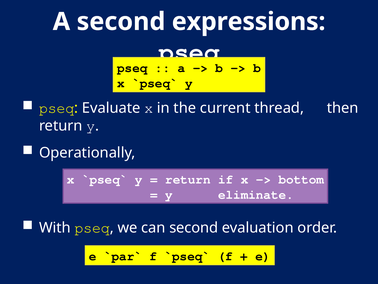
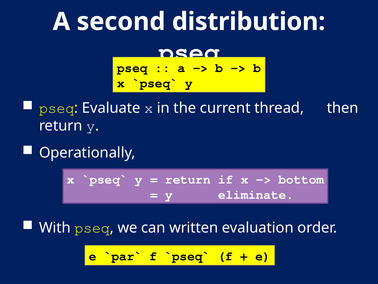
expressions: expressions -> distribution (249, 22)
can second: second -> written (194, 227)
